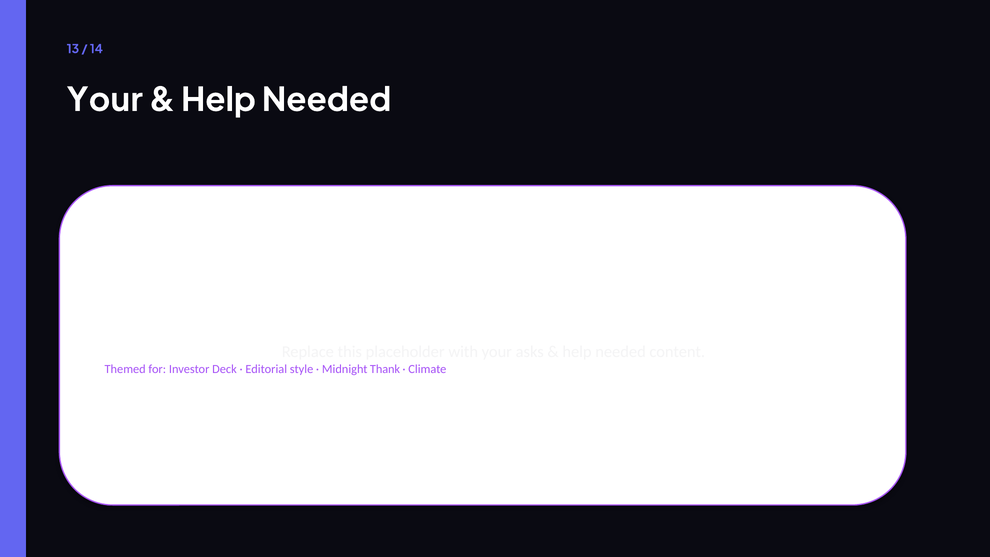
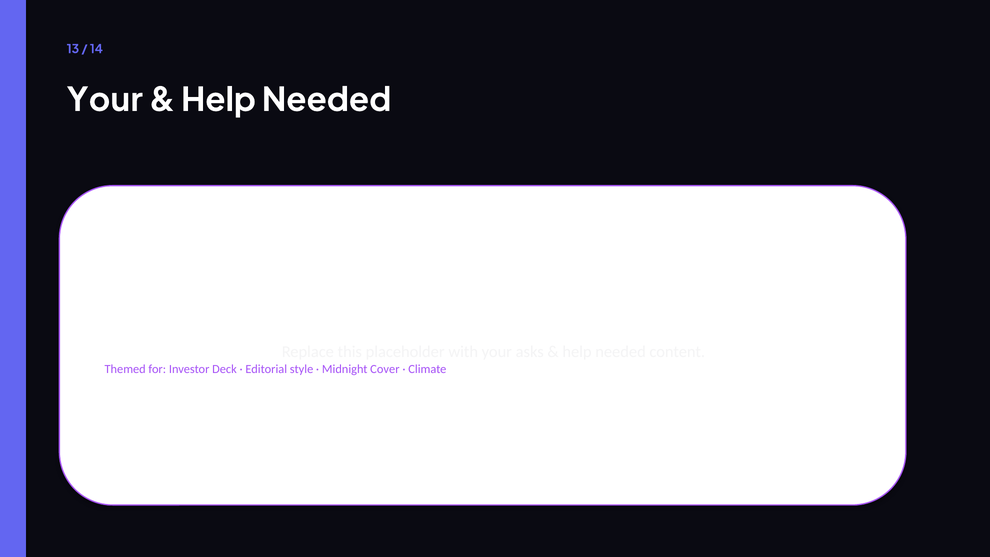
Thank: Thank -> Cover (385, 369)
